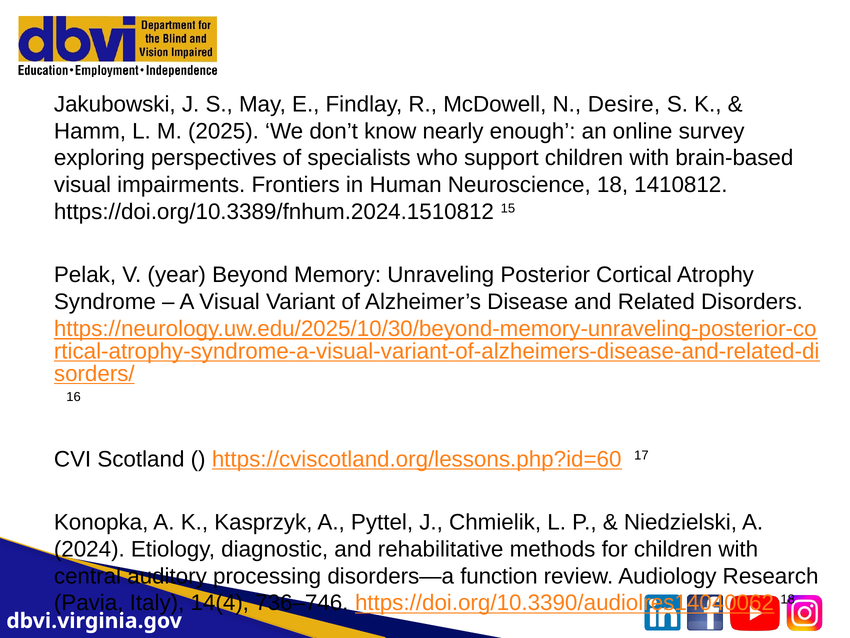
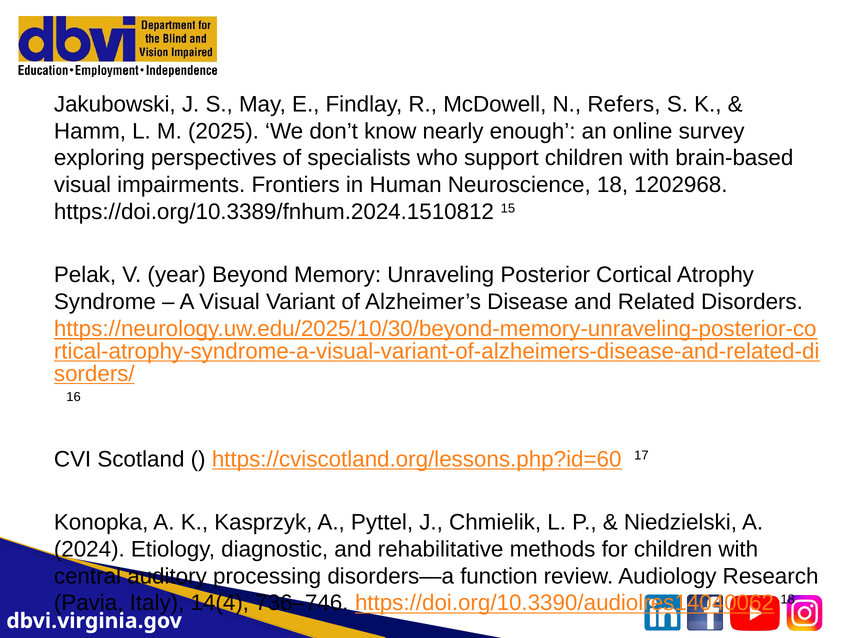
Desire: Desire -> Refers (624, 104)
1410812: 1410812 -> 1202968 (681, 185)
